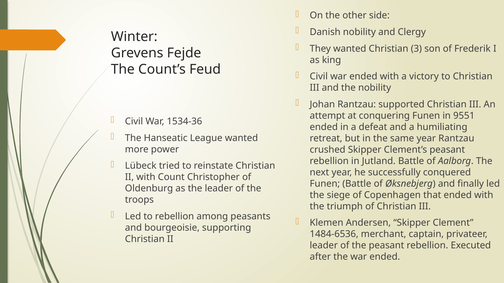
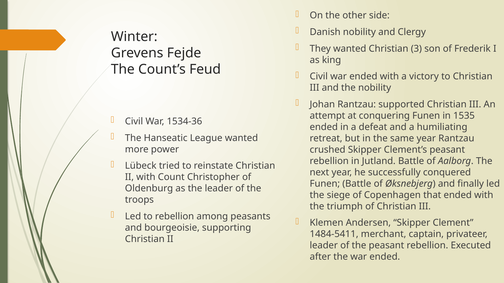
9551: 9551 -> 1535 (464, 116)
1484-6536: 1484-6536 -> 1484-5411 (334, 235)
